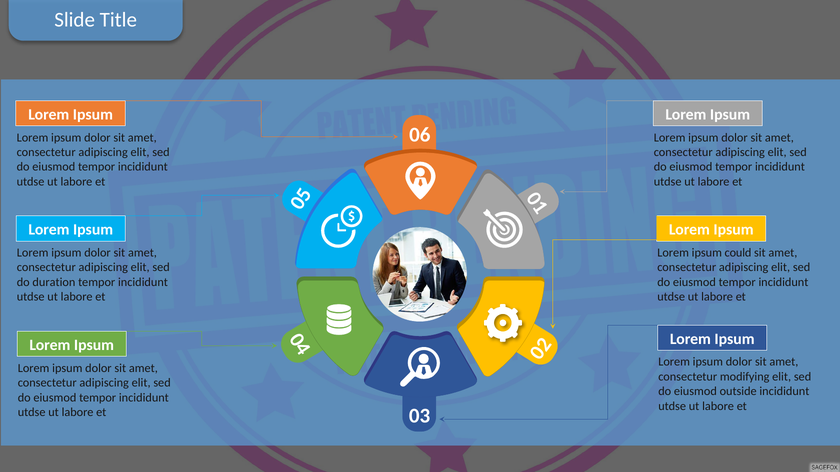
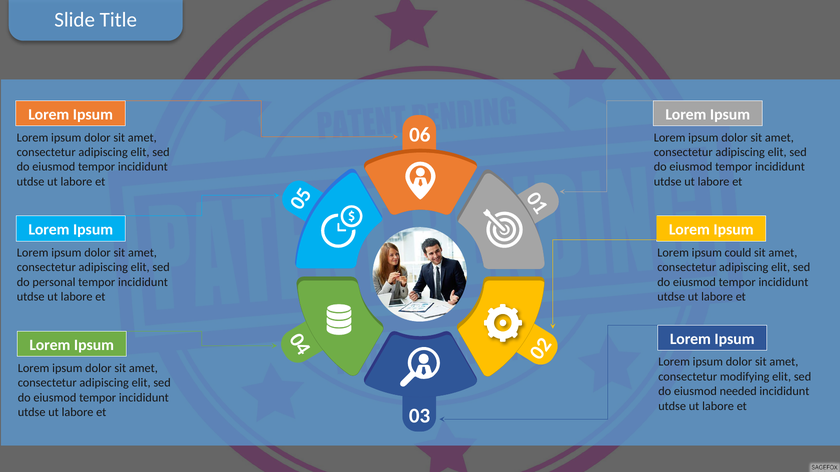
duration: duration -> personal (54, 282)
outside: outside -> needed (738, 392)
